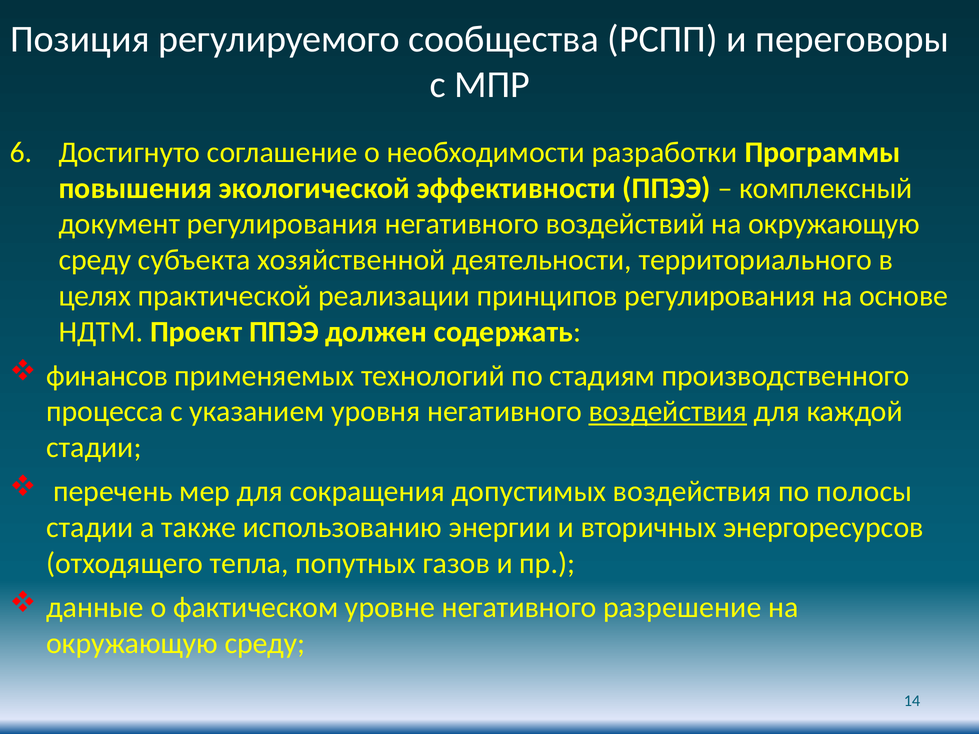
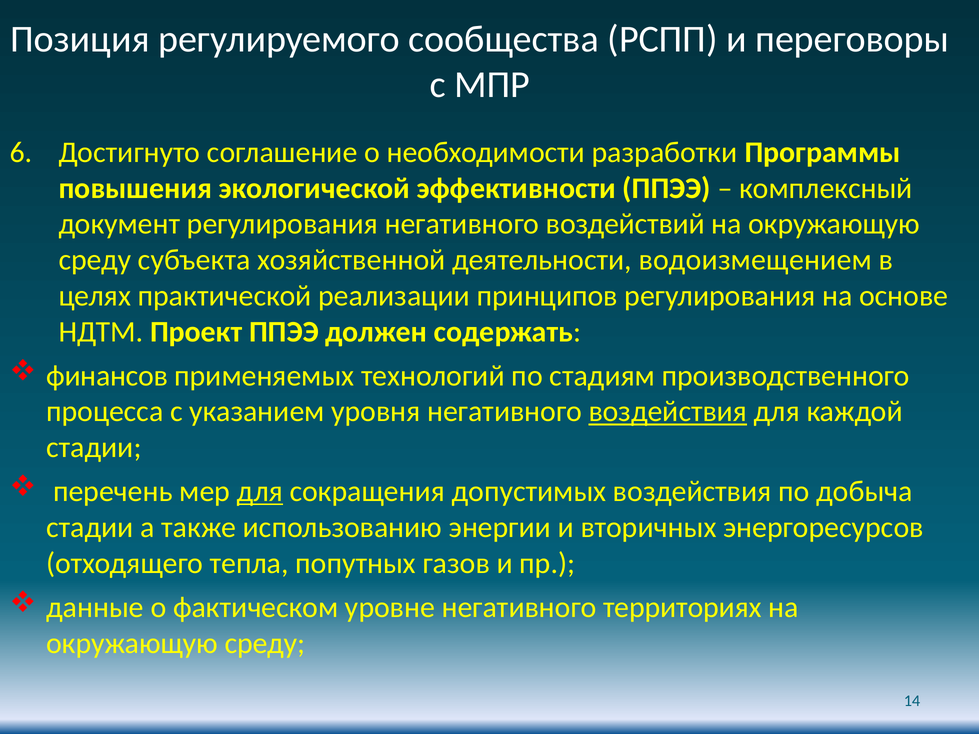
территориального: территориального -> водоизмещением (755, 260)
для underline: none -> present (260, 492)
полосы: полосы -> добыча (864, 492)
разрешение: разрешение -> территориях (682, 607)
